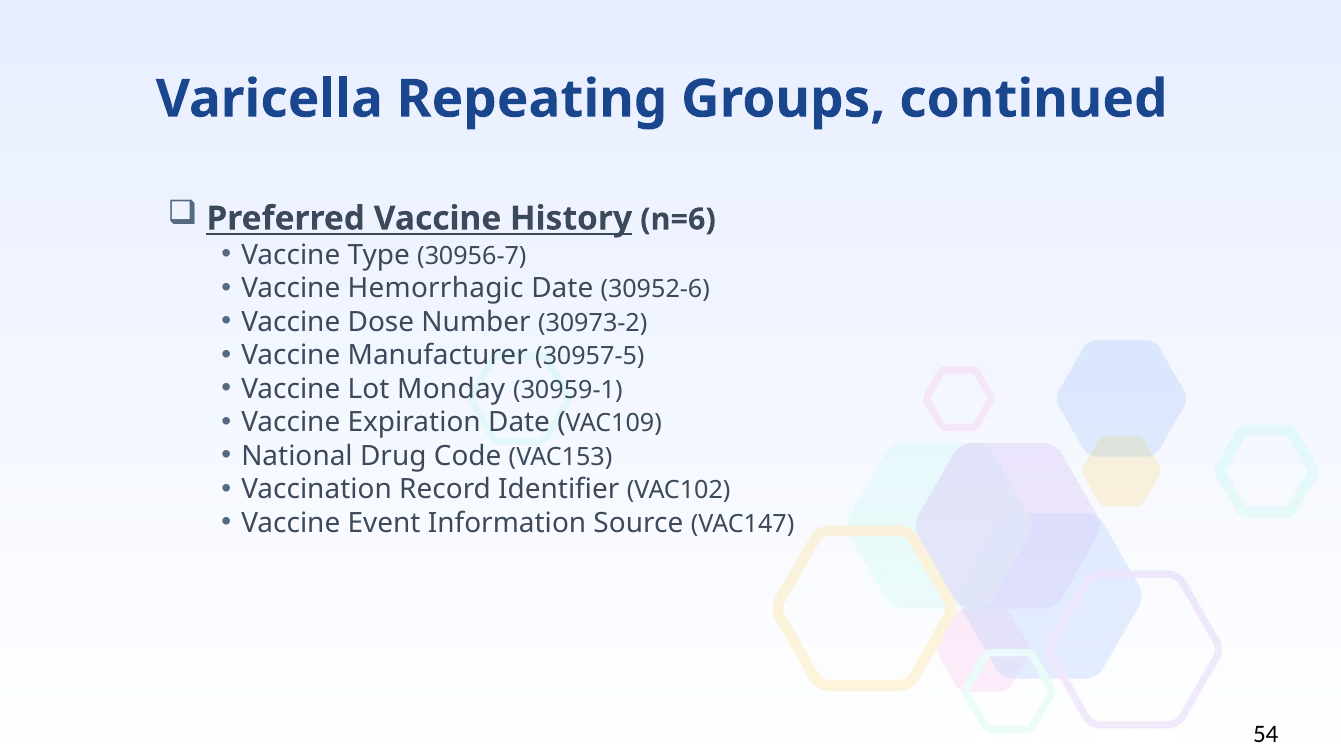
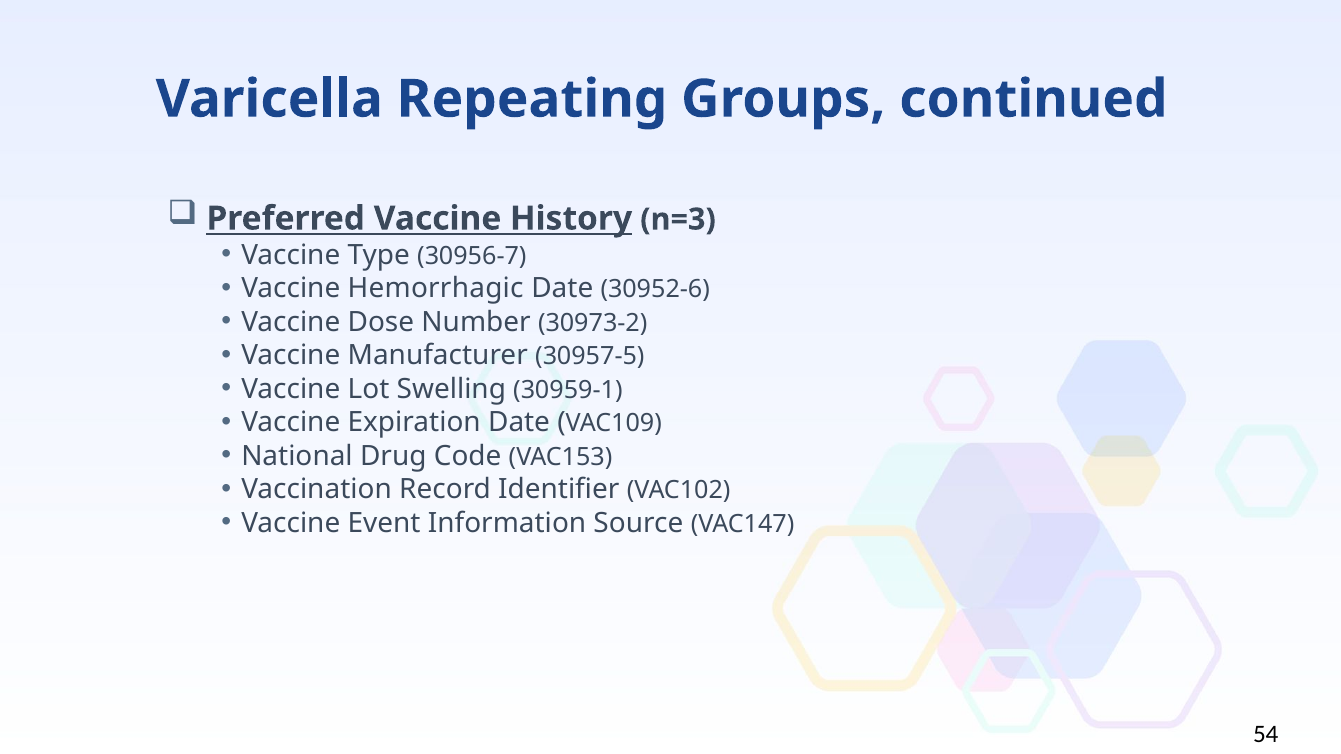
n=6: n=6 -> n=3 (678, 219)
Monday: Monday -> Swelling (451, 389)
